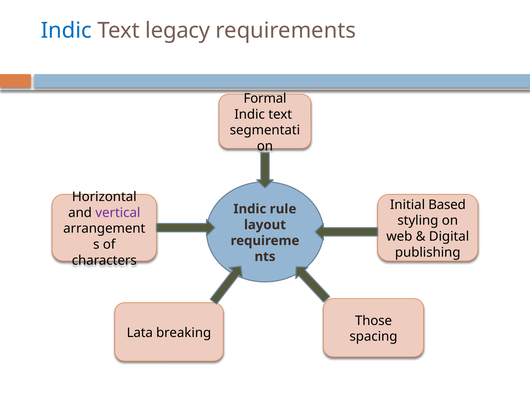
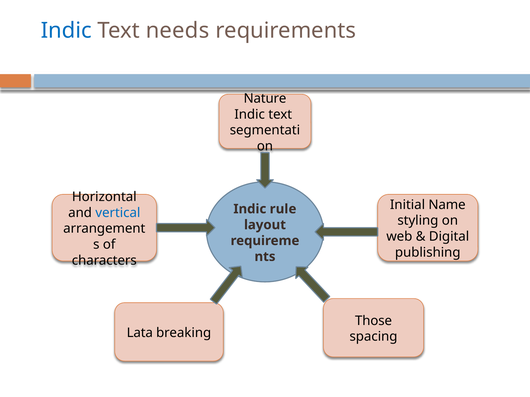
legacy: legacy -> needs (178, 31)
Formal: Formal -> Nature (265, 99)
Based: Based -> Name (447, 205)
vertical colour: purple -> blue (118, 213)
